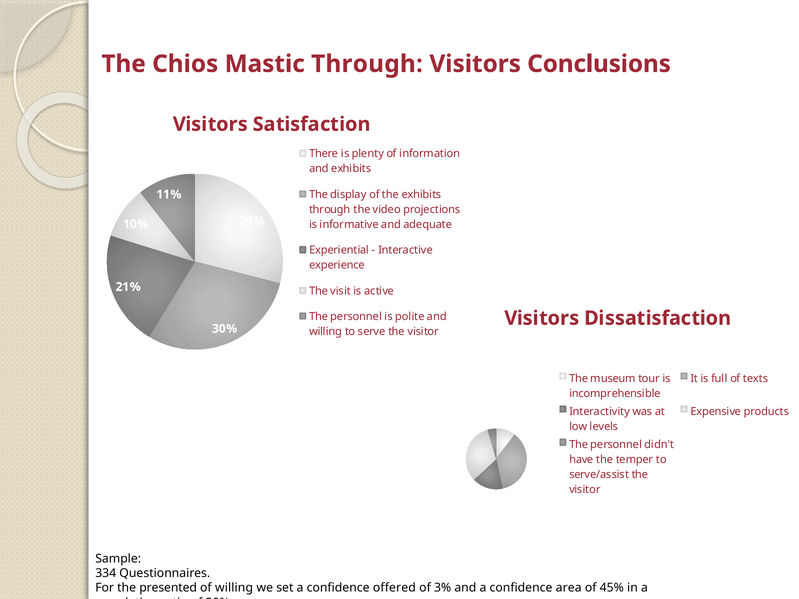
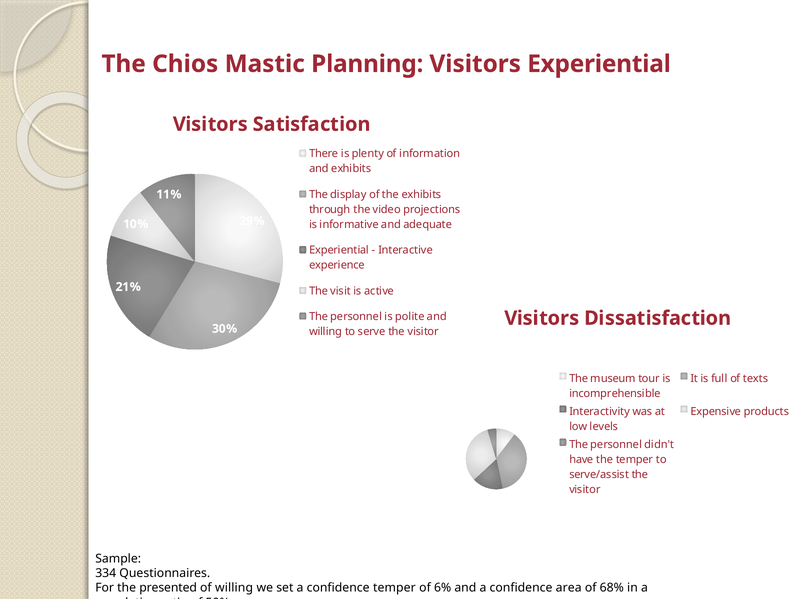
Mastic Through: Through -> Planning (367, 64)
Visitors Conclusions: Conclusions -> Experiential (599, 64)
confidence offered: offered -> temper (394, 588)
3%: 3% -> 6% (443, 588)
45%: 45% -> 68% (612, 588)
